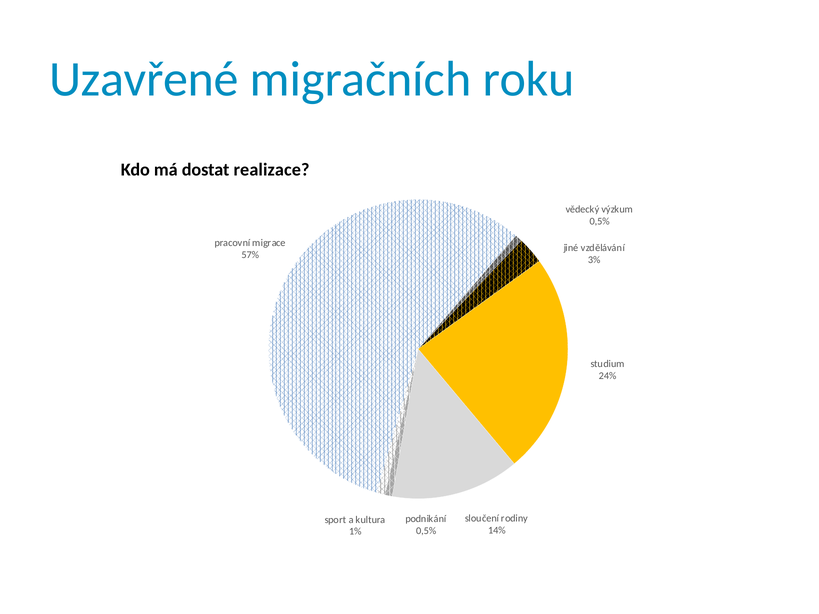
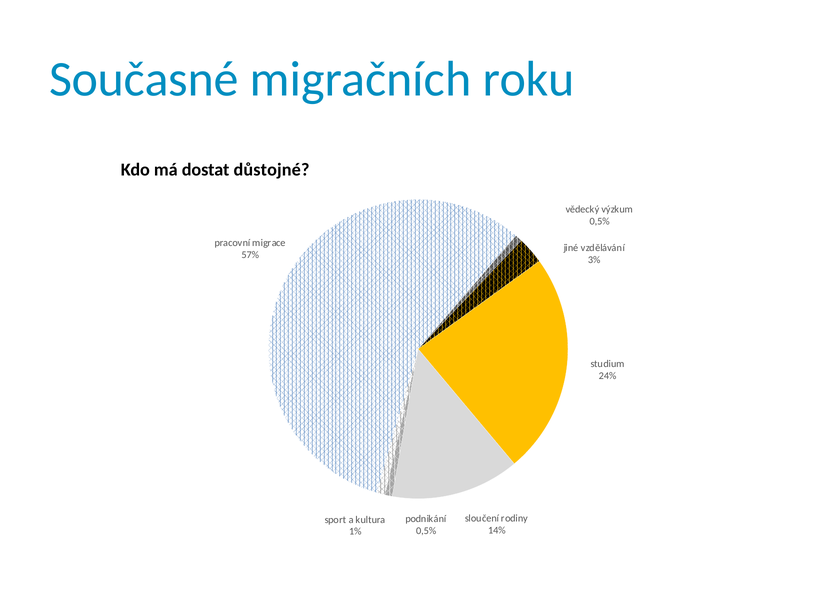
Uzavřené: Uzavřené -> Současné (144, 79)
realizace: realizace -> důstojné (271, 170)
